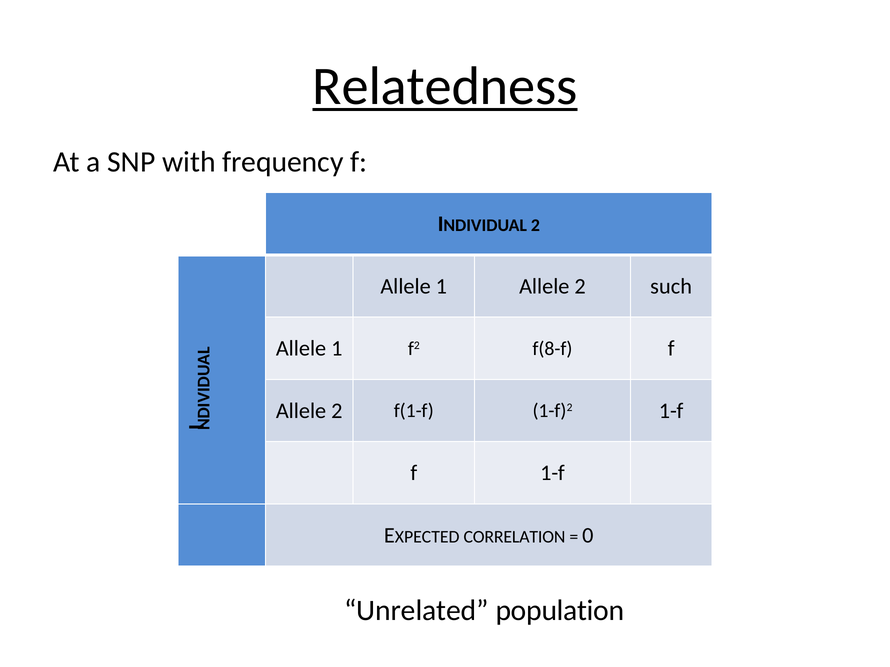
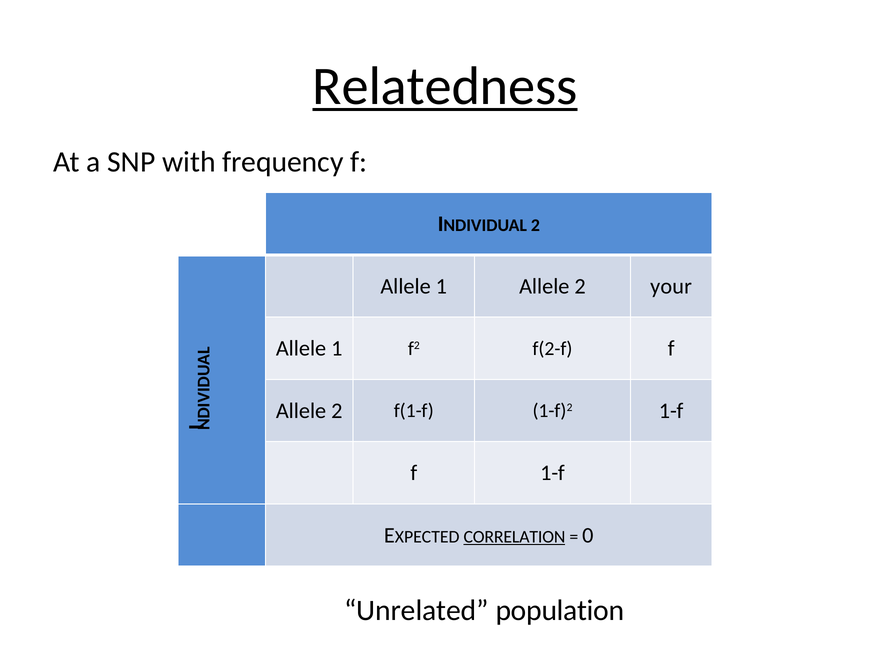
such: such -> your (671, 287)
f(8-f: f(8-f -> f(2-f (552, 349)
CORRELATION underline: none -> present (514, 537)
